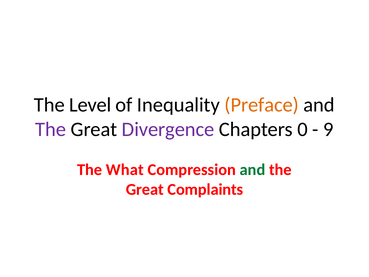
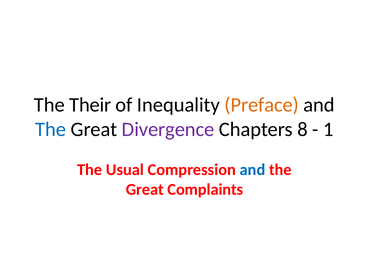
Level: Level -> Their (90, 105)
The colour: purple -> blue (51, 129)
0: 0 -> 8 (302, 129)
9: 9 -> 1 (328, 129)
What: What -> Usual (125, 170)
and colour: green -> blue (252, 170)
